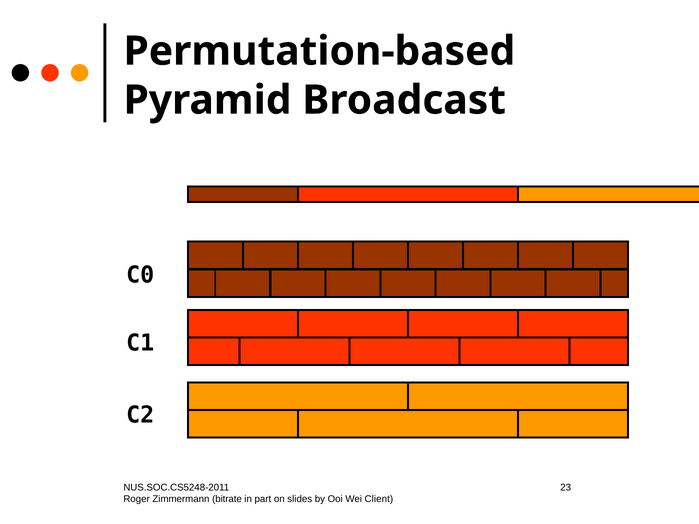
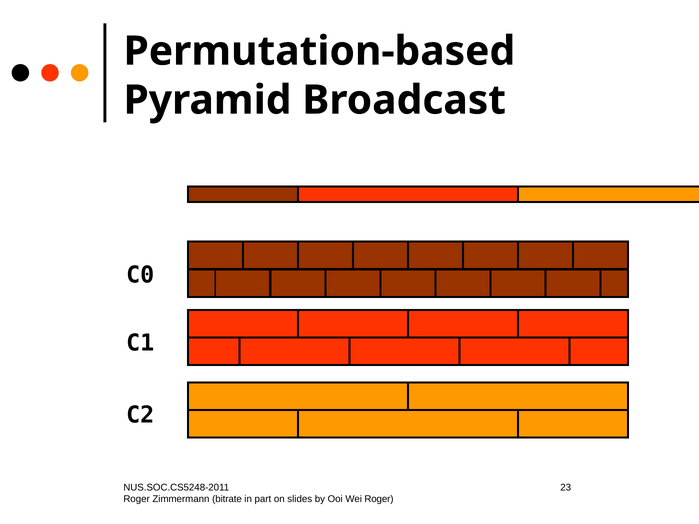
Wei Client: Client -> Roger (379, 499)
